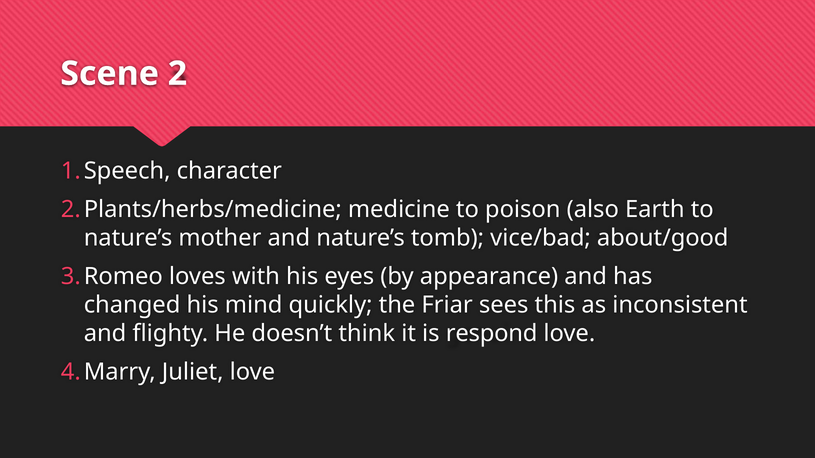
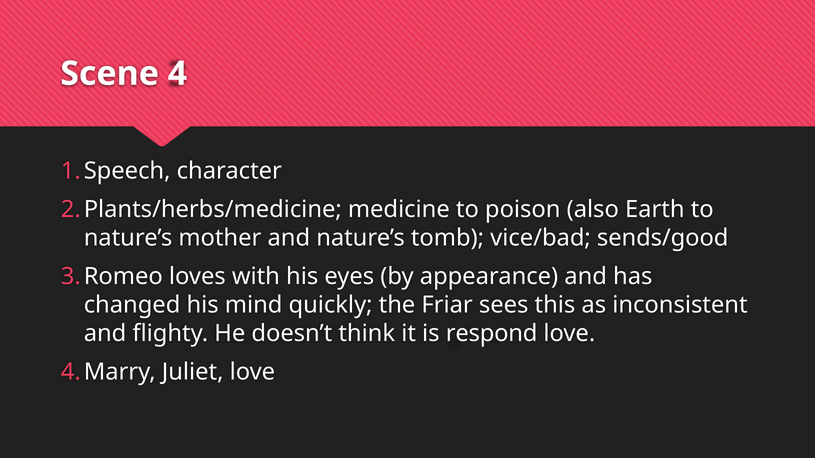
2: 2 -> 4 (177, 74)
about/good: about/good -> sends/good (663, 238)
